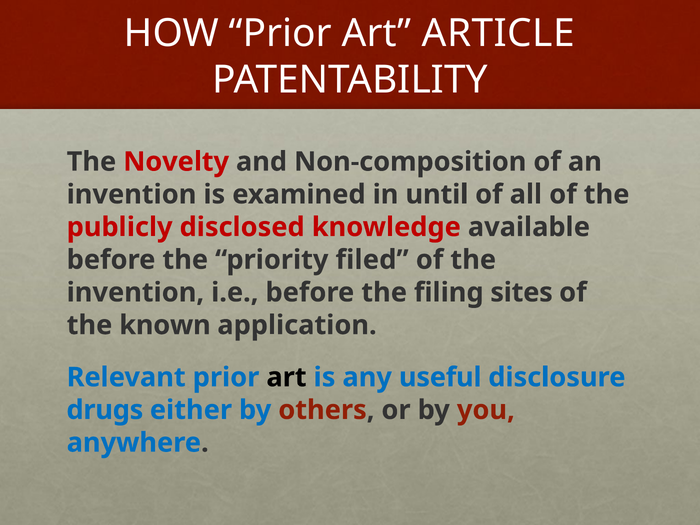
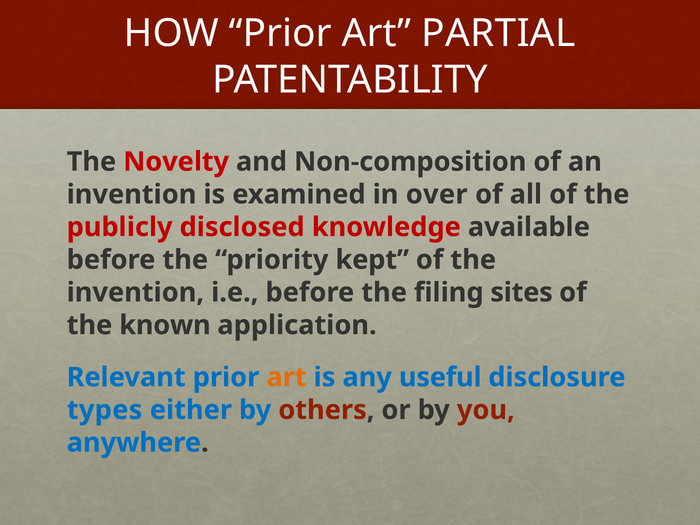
ARTICLE: ARTICLE -> PARTIAL (498, 33)
until: until -> over (437, 194)
filed: filed -> kept (372, 260)
art colour: black -> orange (287, 377)
drugs: drugs -> types (105, 410)
